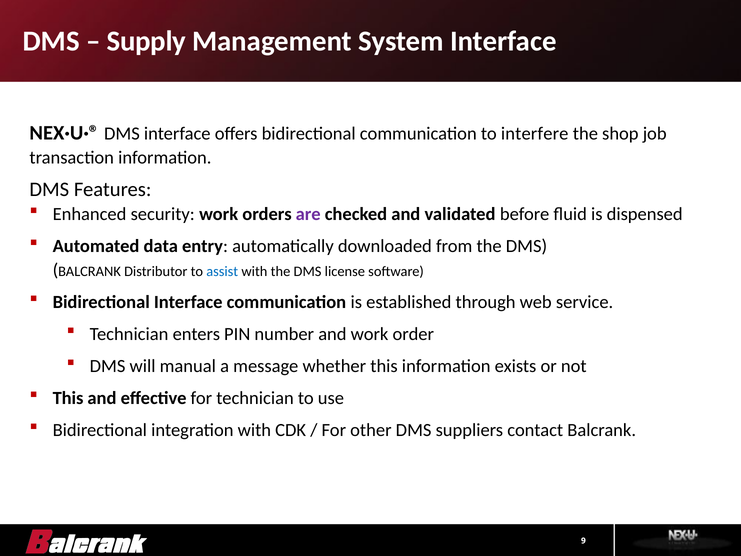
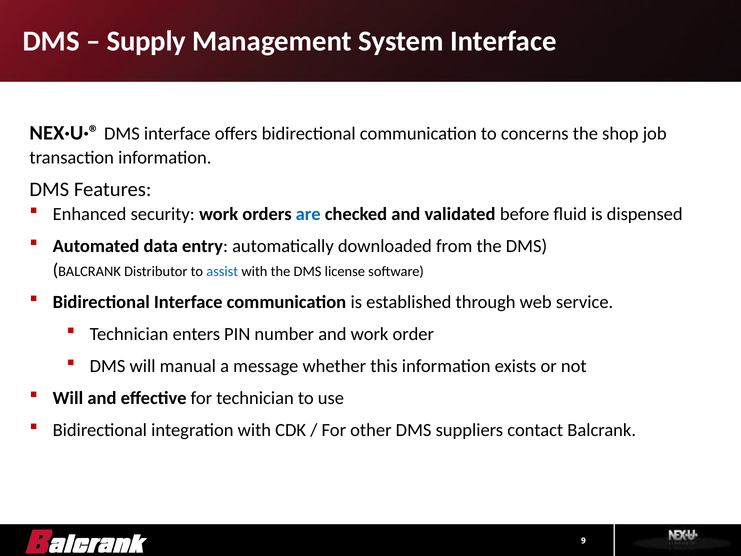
interfere: interfere -> concerns (535, 133)
are colour: purple -> blue (308, 214)
This: This -> Will (68, 398)
